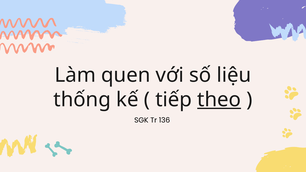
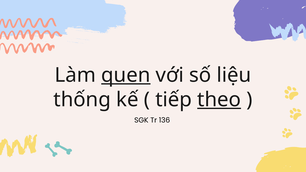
quen underline: none -> present (126, 75)
